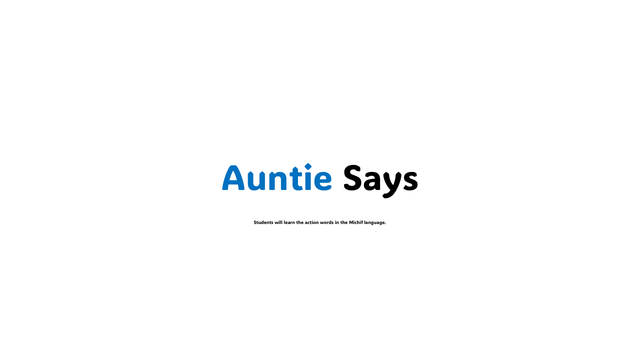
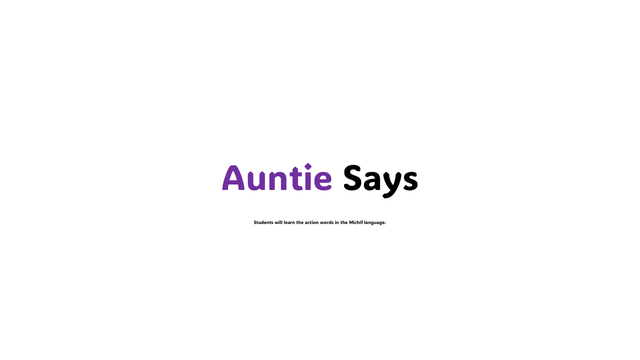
Auntie colour: blue -> purple (277, 179)
